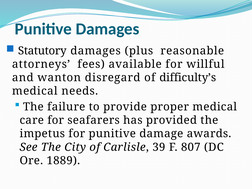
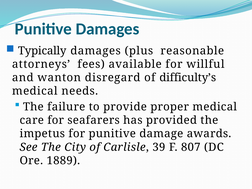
Statutory: Statutory -> Typically (42, 51)
